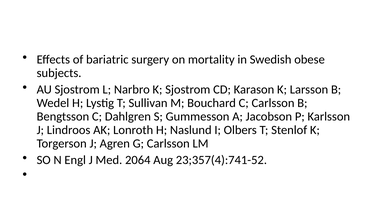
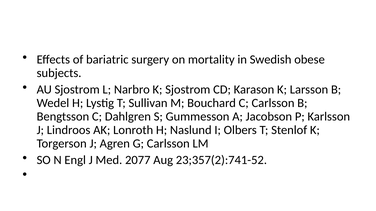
2064: 2064 -> 2077 (138, 160)
23;357(4):741-52: 23;357(4):741-52 -> 23;357(2):741-52 (221, 160)
